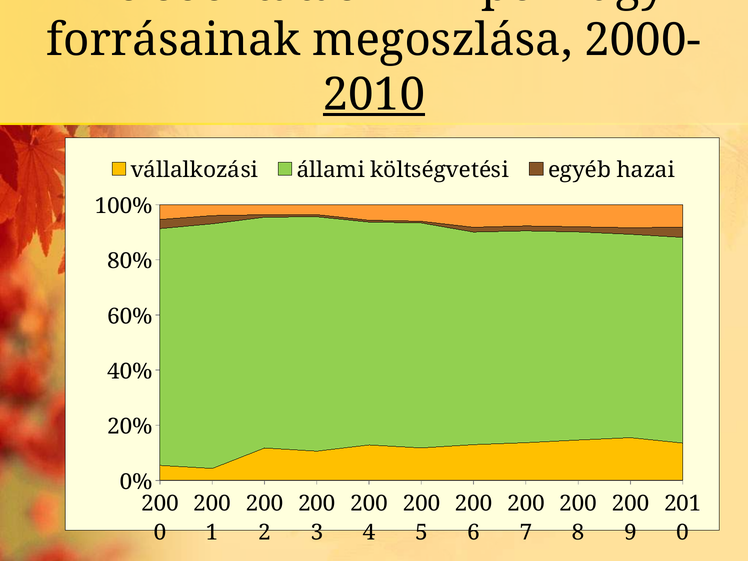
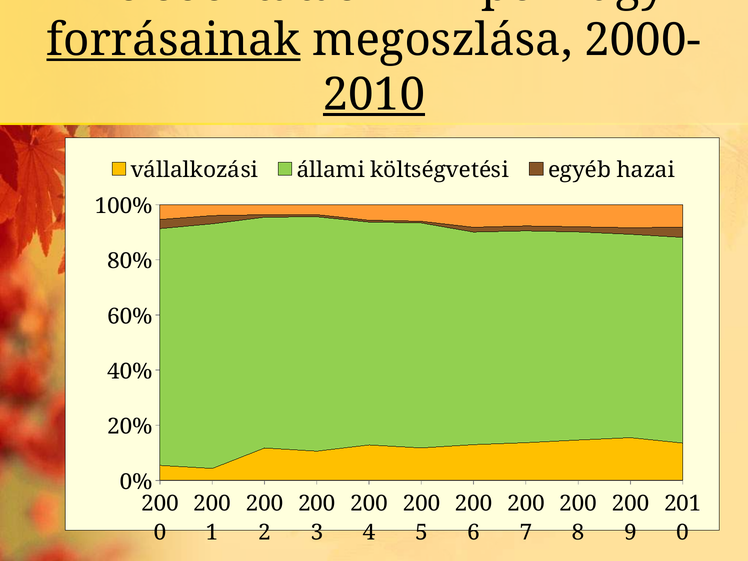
forrásainak underline: none -> present (174, 40)
